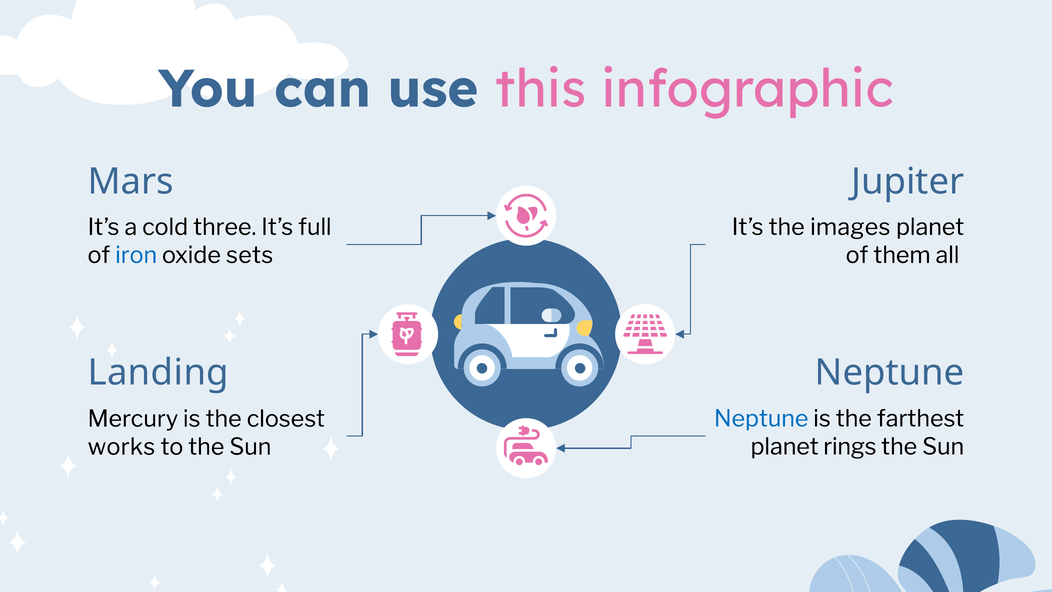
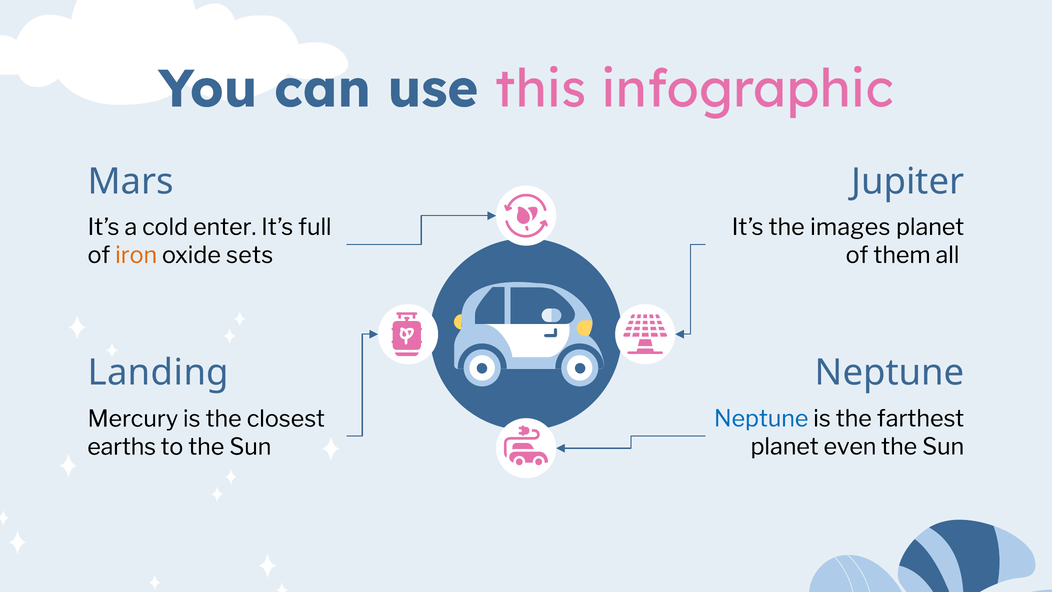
three: three -> enter (225, 227)
iron colour: blue -> orange (136, 255)
rings: rings -> even (850, 447)
works: works -> earths (122, 447)
